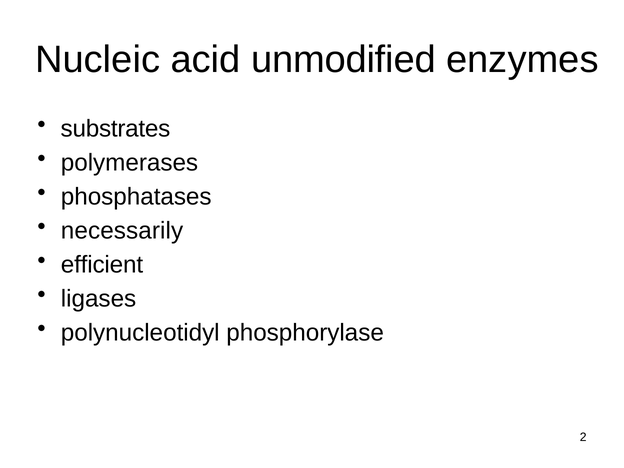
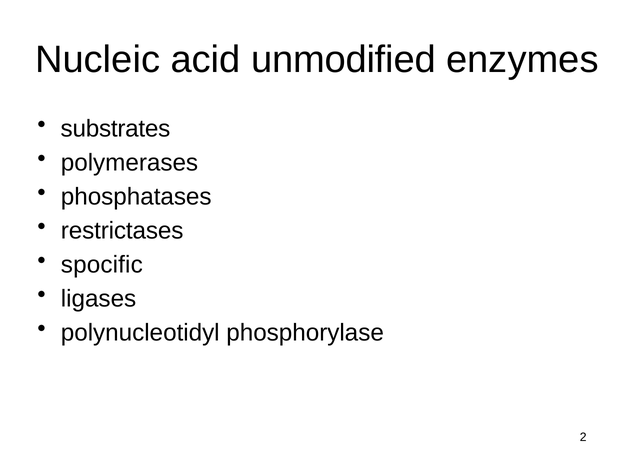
necessarily: necessarily -> restrictases (122, 231)
efficient: efficient -> spocific (102, 265)
